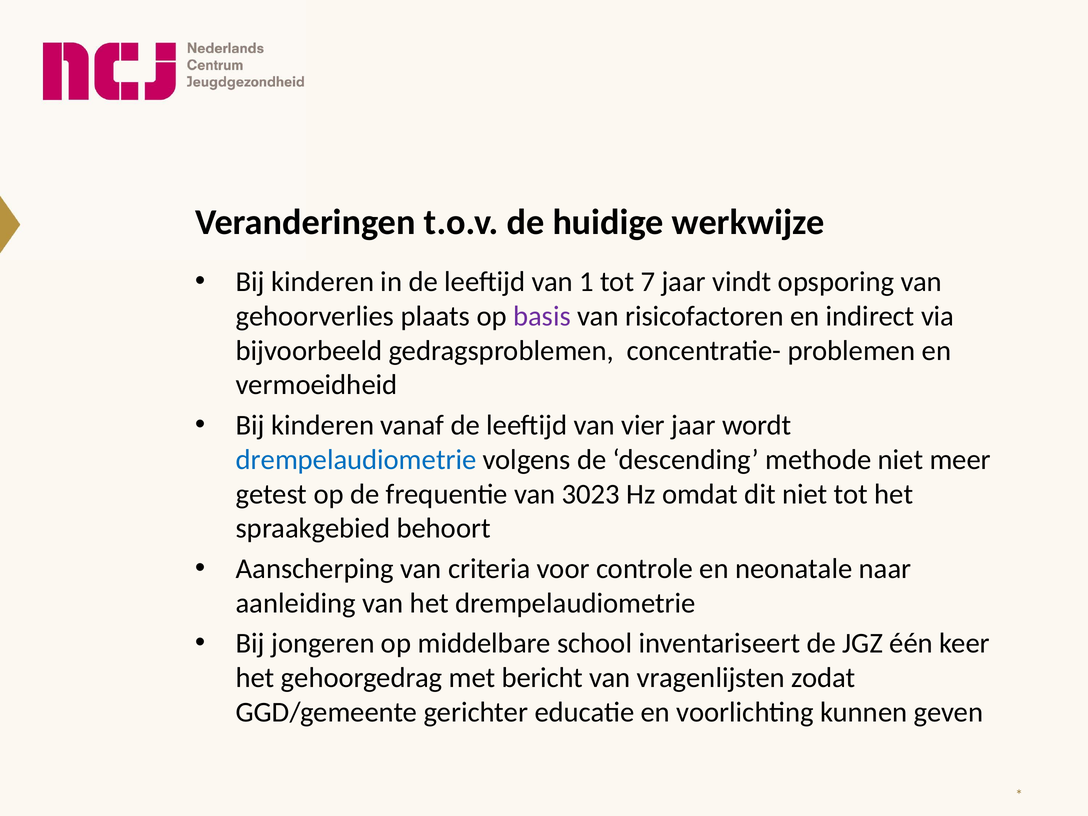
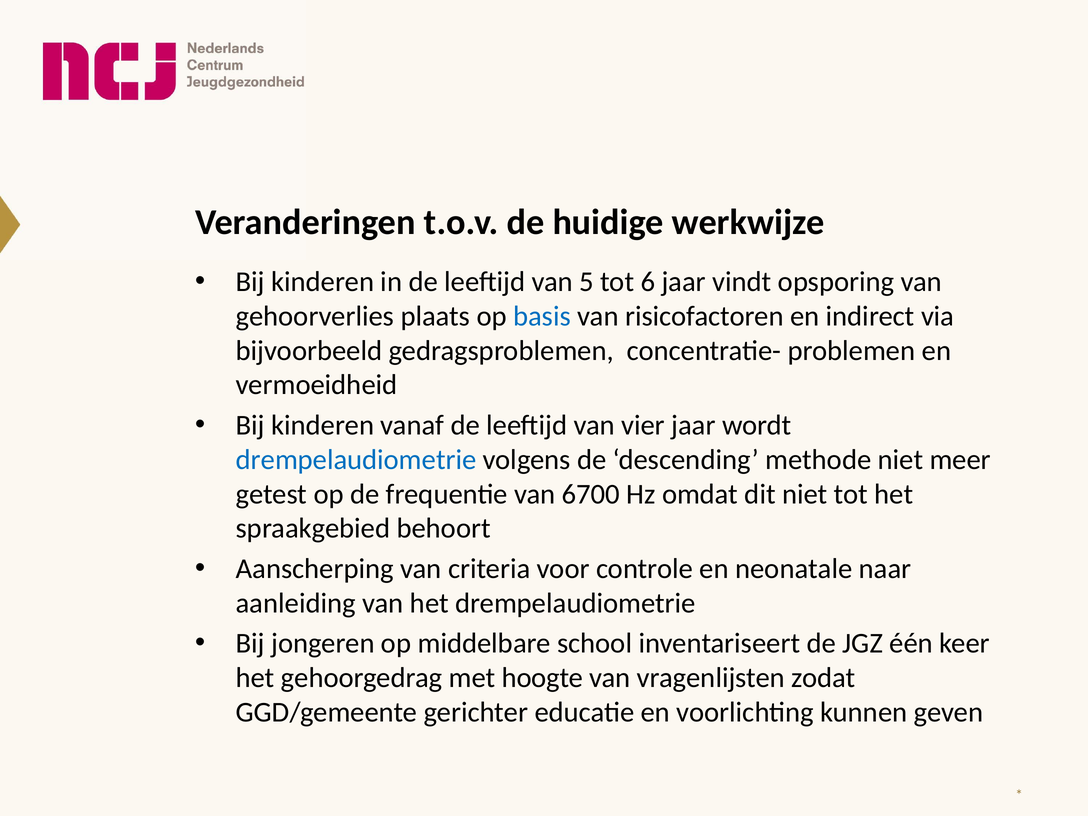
1: 1 -> 5 (587, 282)
7: 7 -> 6 (648, 282)
basis colour: purple -> blue (542, 316)
3023: 3023 -> 6700 (591, 494)
bericht: bericht -> hoogte (542, 678)
